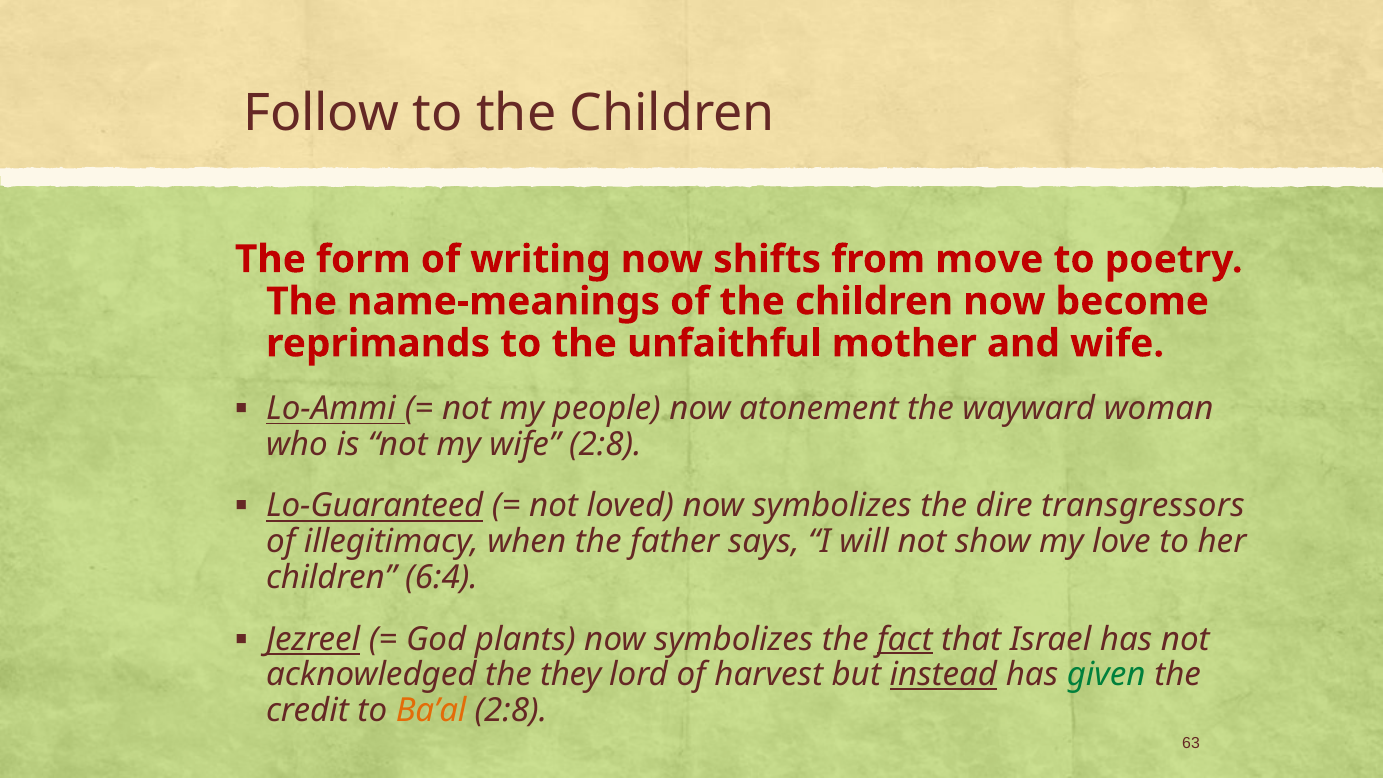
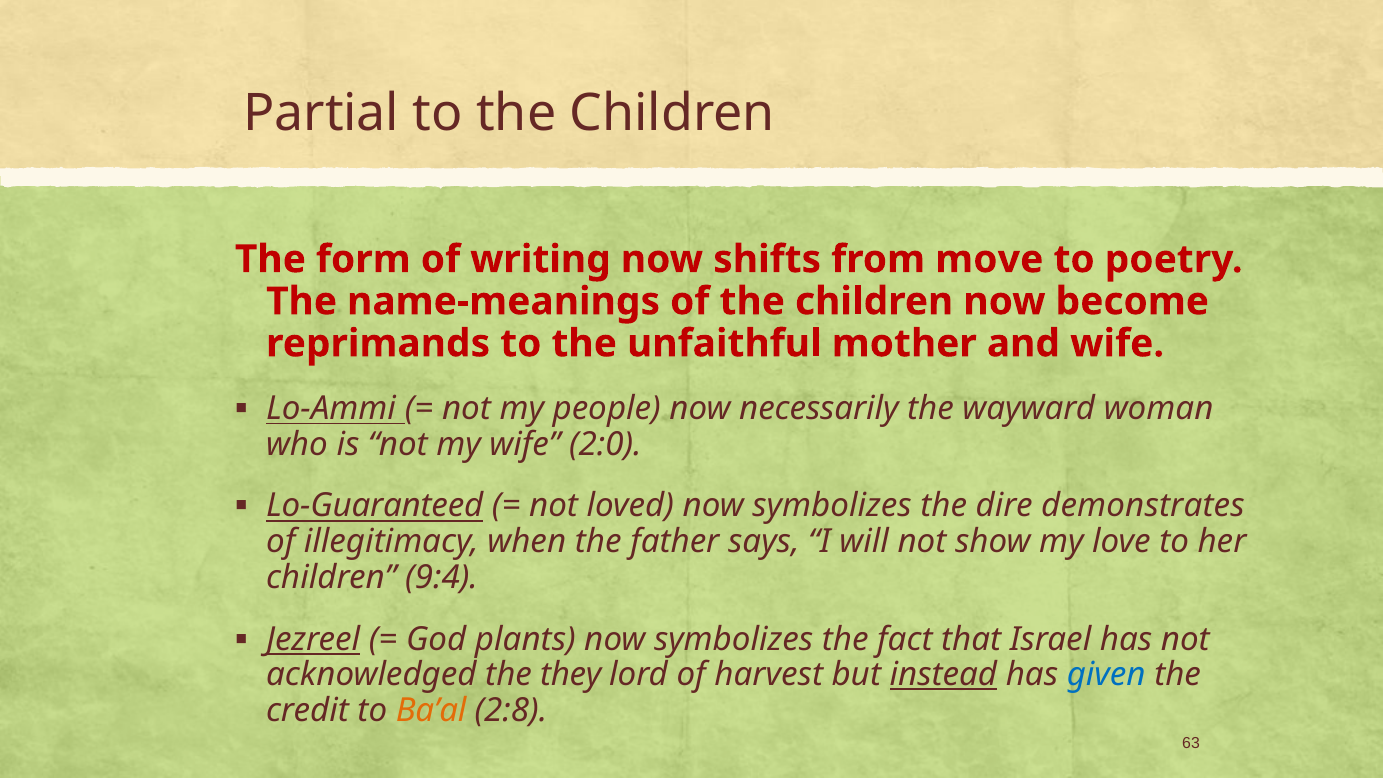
Follow: Follow -> Partial (321, 113)
atonement: atonement -> necessarily (819, 408)
wife 2:8: 2:8 -> 2:0 (605, 444)
transgressors: transgressors -> demonstrates (1143, 506)
6:4: 6:4 -> 9:4 (442, 578)
fact underline: present -> none (905, 639)
given colour: green -> blue (1106, 675)
